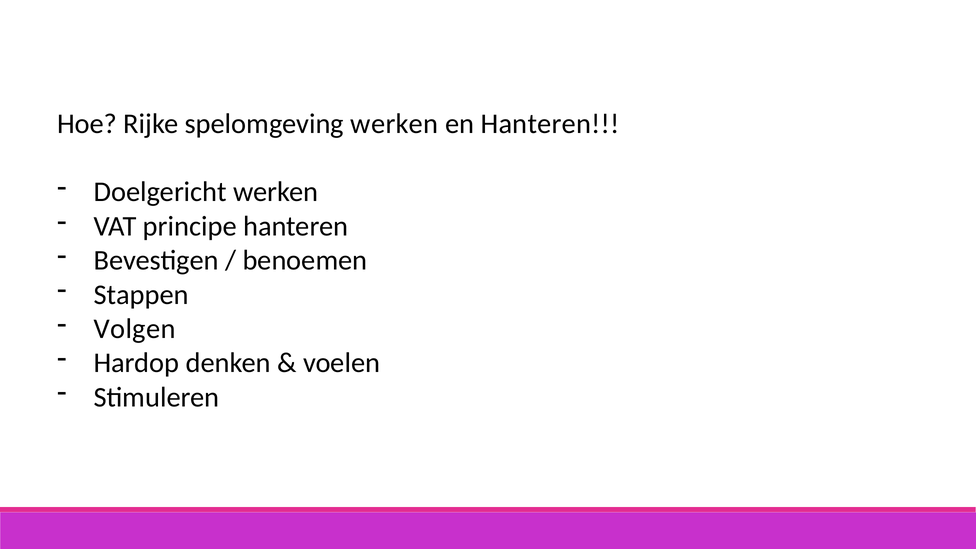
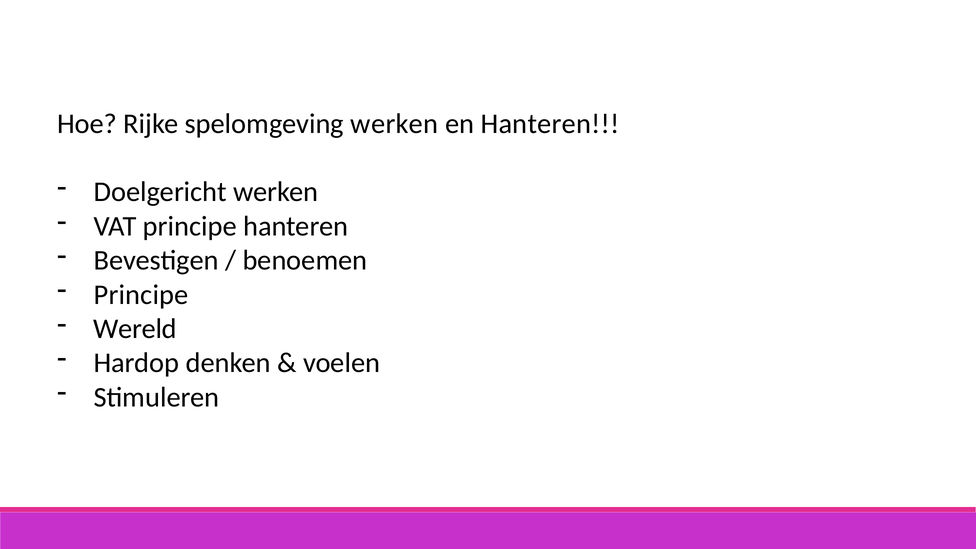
Stappen: Stappen -> Principe (141, 295)
Volgen: Volgen -> Wereld (135, 329)
